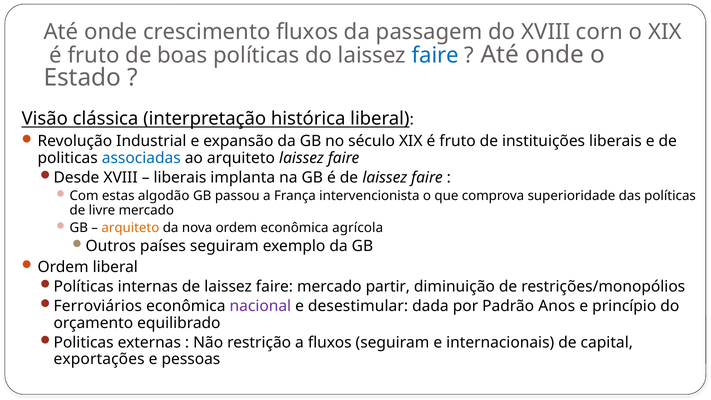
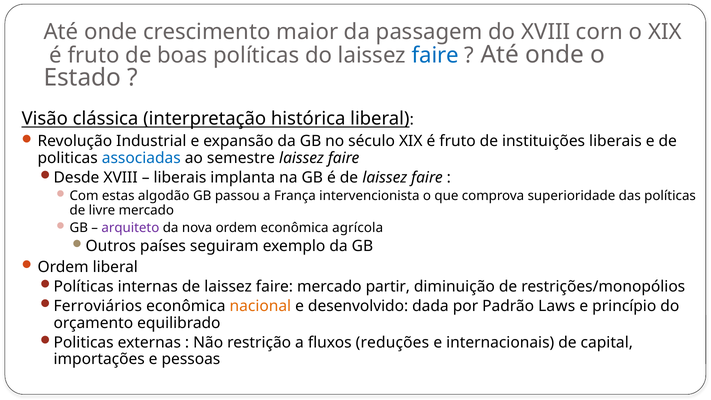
crescimento fluxos: fluxos -> maior (307, 32)
ao arquiteto: arquiteto -> semestre (241, 158)
arquiteto colour: orange -> purple (130, 228)
nacional colour: purple -> orange (260, 306)
desestimular: desestimular -> desenvolvido (358, 306)
Anos: Anos -> Laws (557, 306)
fluxos seguiram: seguiram -> reduções (392, 342)
exportações: exportações -> importações (99, 359)
